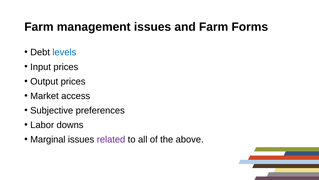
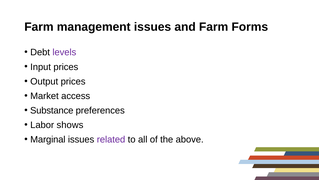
levels colour: blue -> purple (64, 52)
Subjective: Subjective -> Substance (52, 110)
downs: downs -> shows (70, 125)
